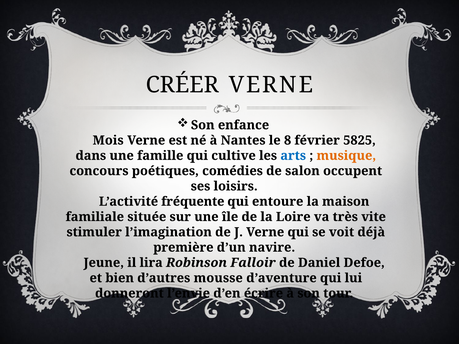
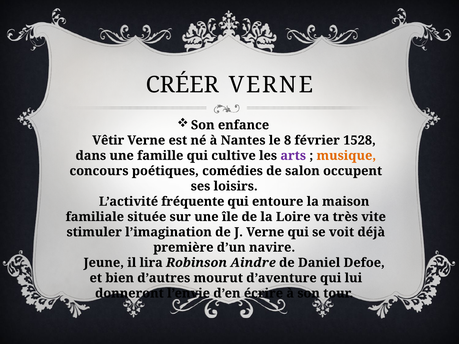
Mois: Mois -> Vêtir (108, 140)
5825: 5825 -> 1528 (359, 140)
arts colour: blue -> purple (293, 156)
Falloir: Falloir -> Aindre (253, 263)
mousse: mousse -> mourut (218, 278)
